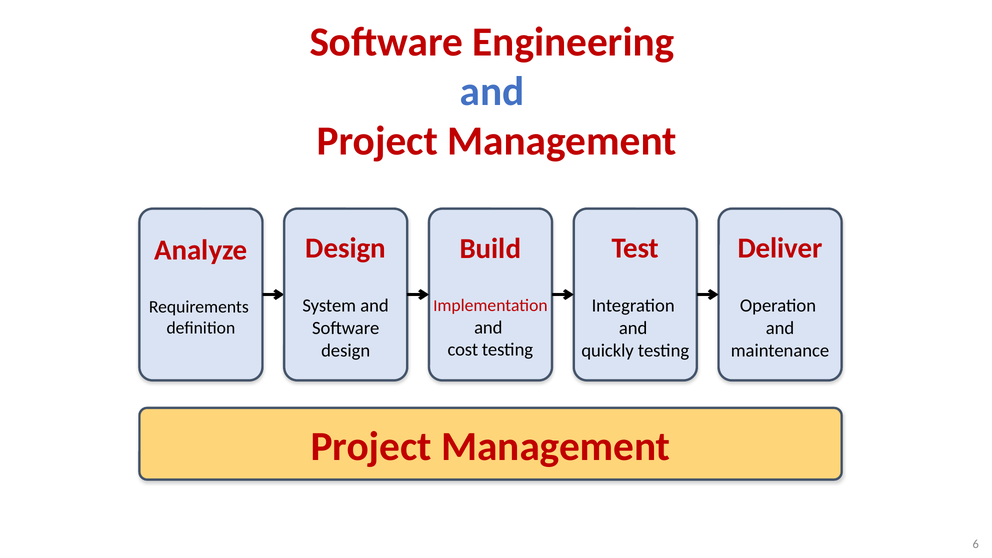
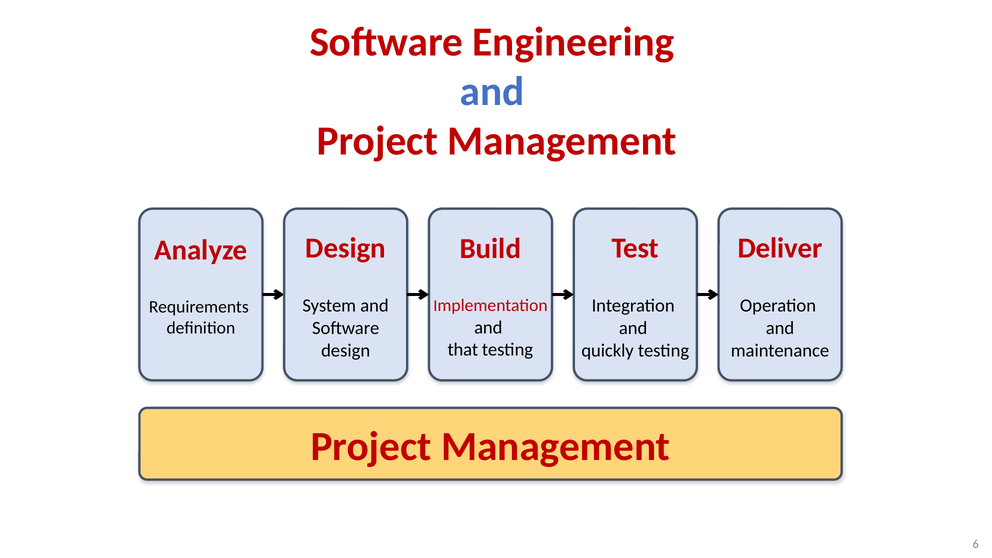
cost: cost -> that (463, 350)
